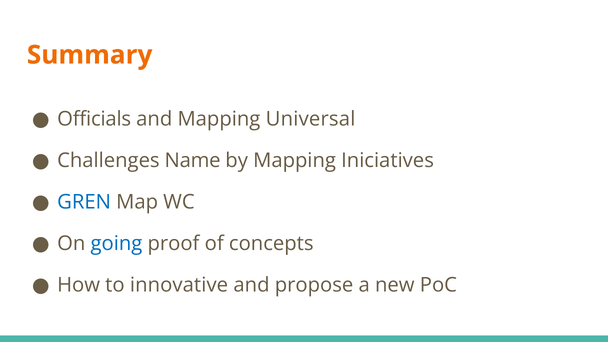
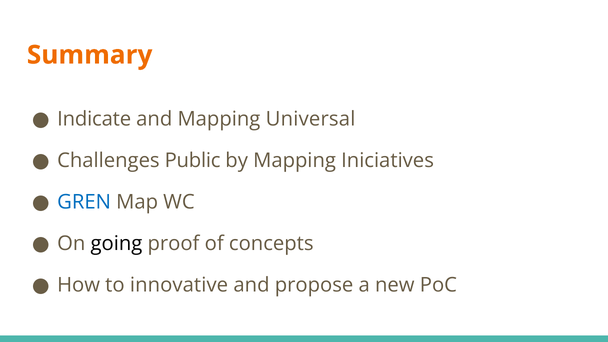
Officials: Officials -> Indicate (94, 119)
Name: Name -> Public (193, 161)
going colour: blue -> black (116, 244)
